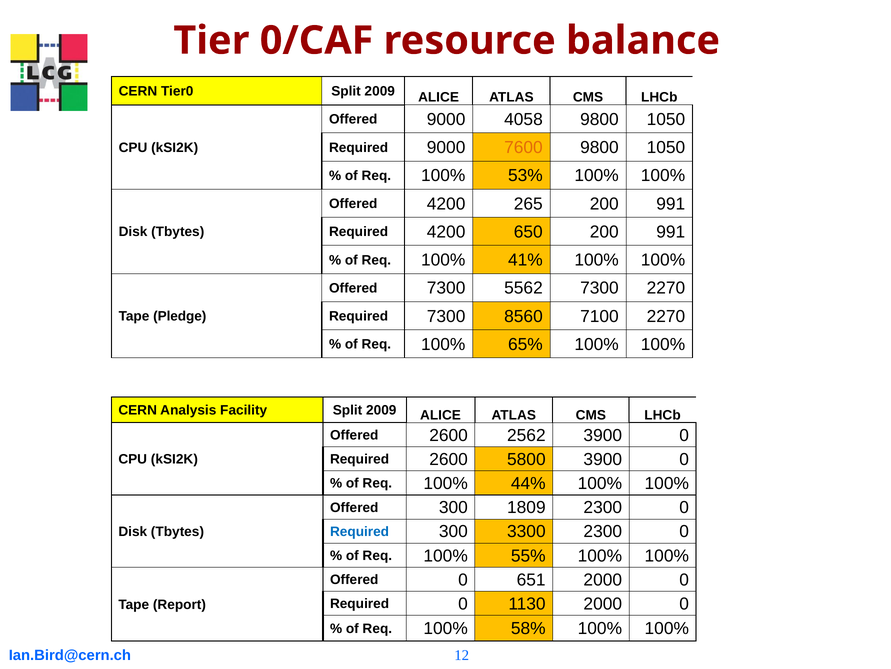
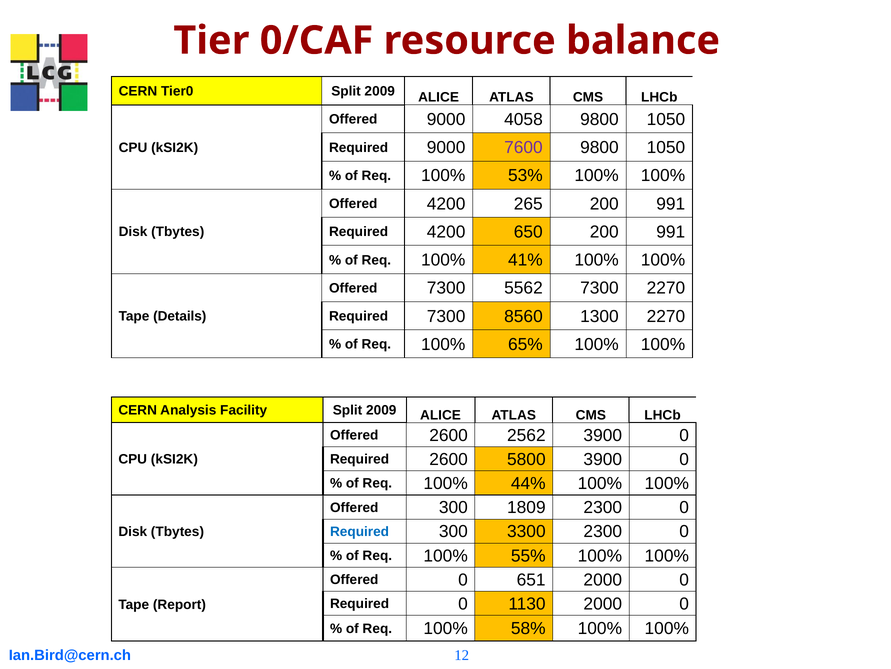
7600 colour: orange -> purple (523, 147)
Pledge: Pledge -> Details (180, 316)
7100: 7100 -> 1300 (599, 316)
